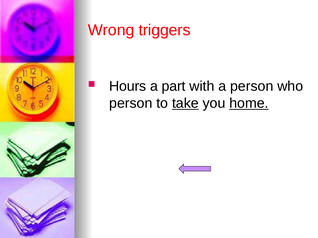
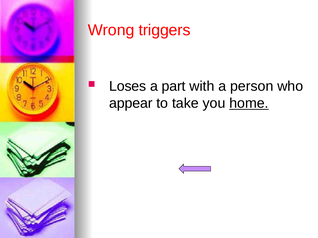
Hours: Hours -> Loses (128, 87)
person: person -> appear (131, 103)
take underline: present -> none (185, 103)
